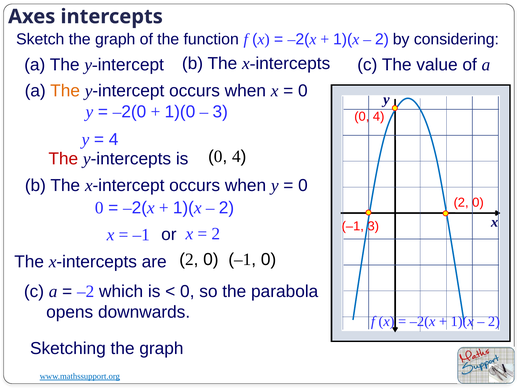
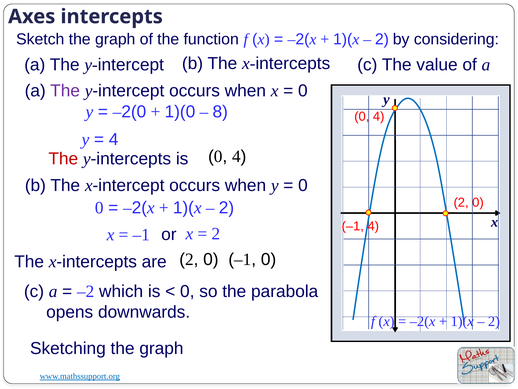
The colour: orange -> purple (65, 91)
3: 3 -> 8 (220, 112)
–1 3: 3 -> 4 (373, 226)
